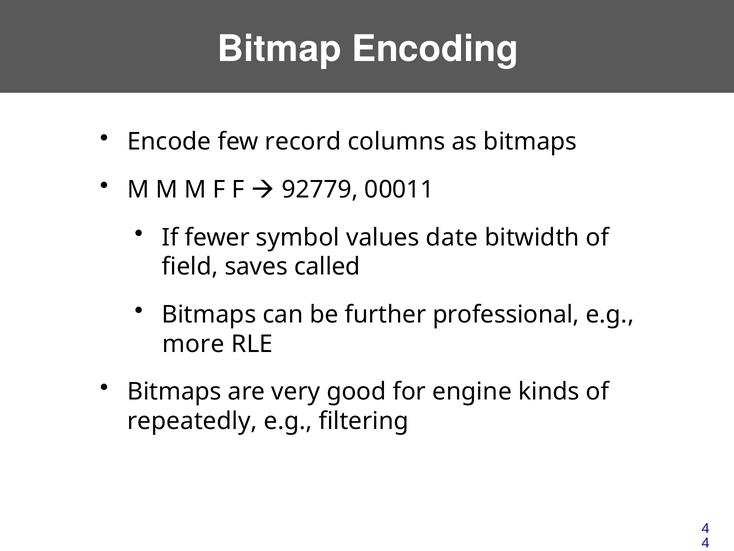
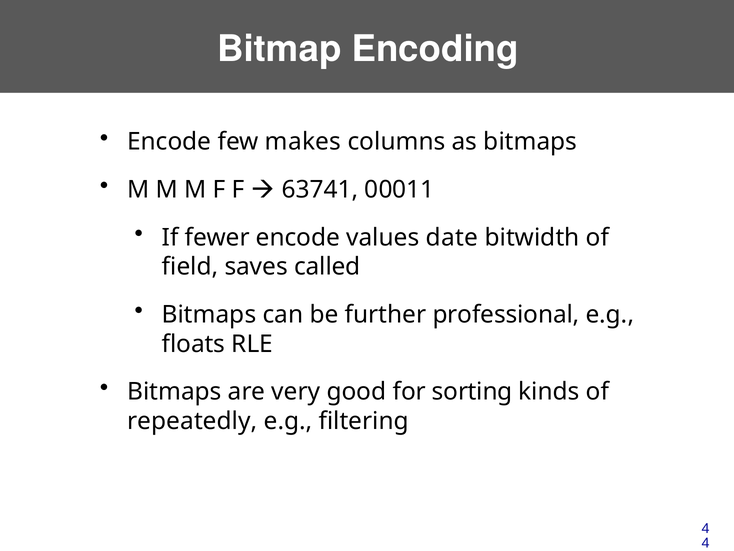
record: record -> makes (303, 142)
92779: 92779 -> 63741 (320, 189)
fewer symbol: symbol -> encode (298, 237)
more: more -> floats (193, 344)
engine: engine -> sorting (472, 391)
